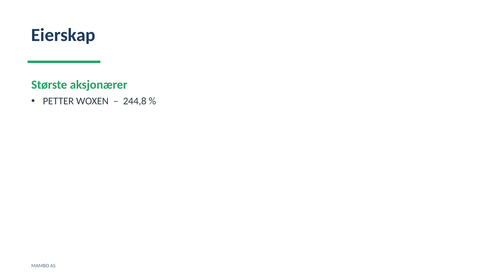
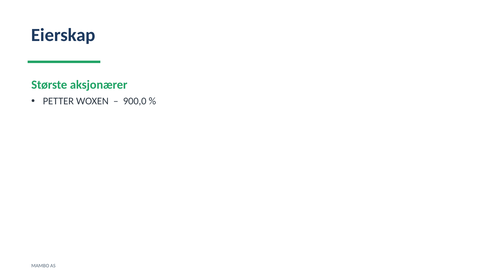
244,8: 244,8 -> 900,0 (135, 101)
